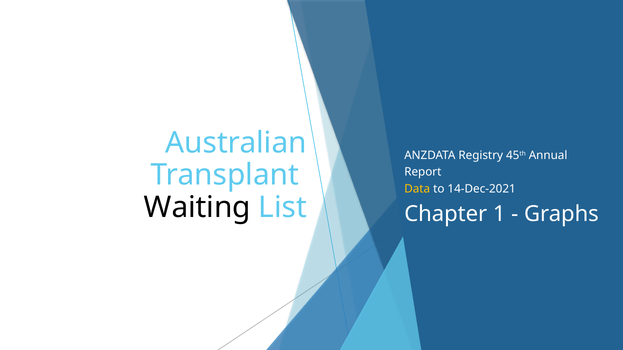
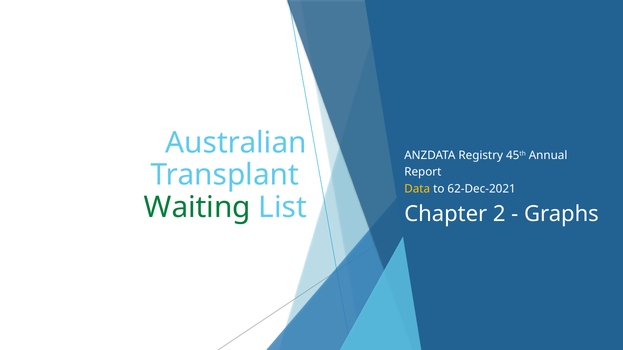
14-Dec-2021: 14-Dec-2021 -> 62-Dec-2021 (482, 189)
Waiting colour: black -> green (197, 208)
1: 1 -> 2 (499, 214)
